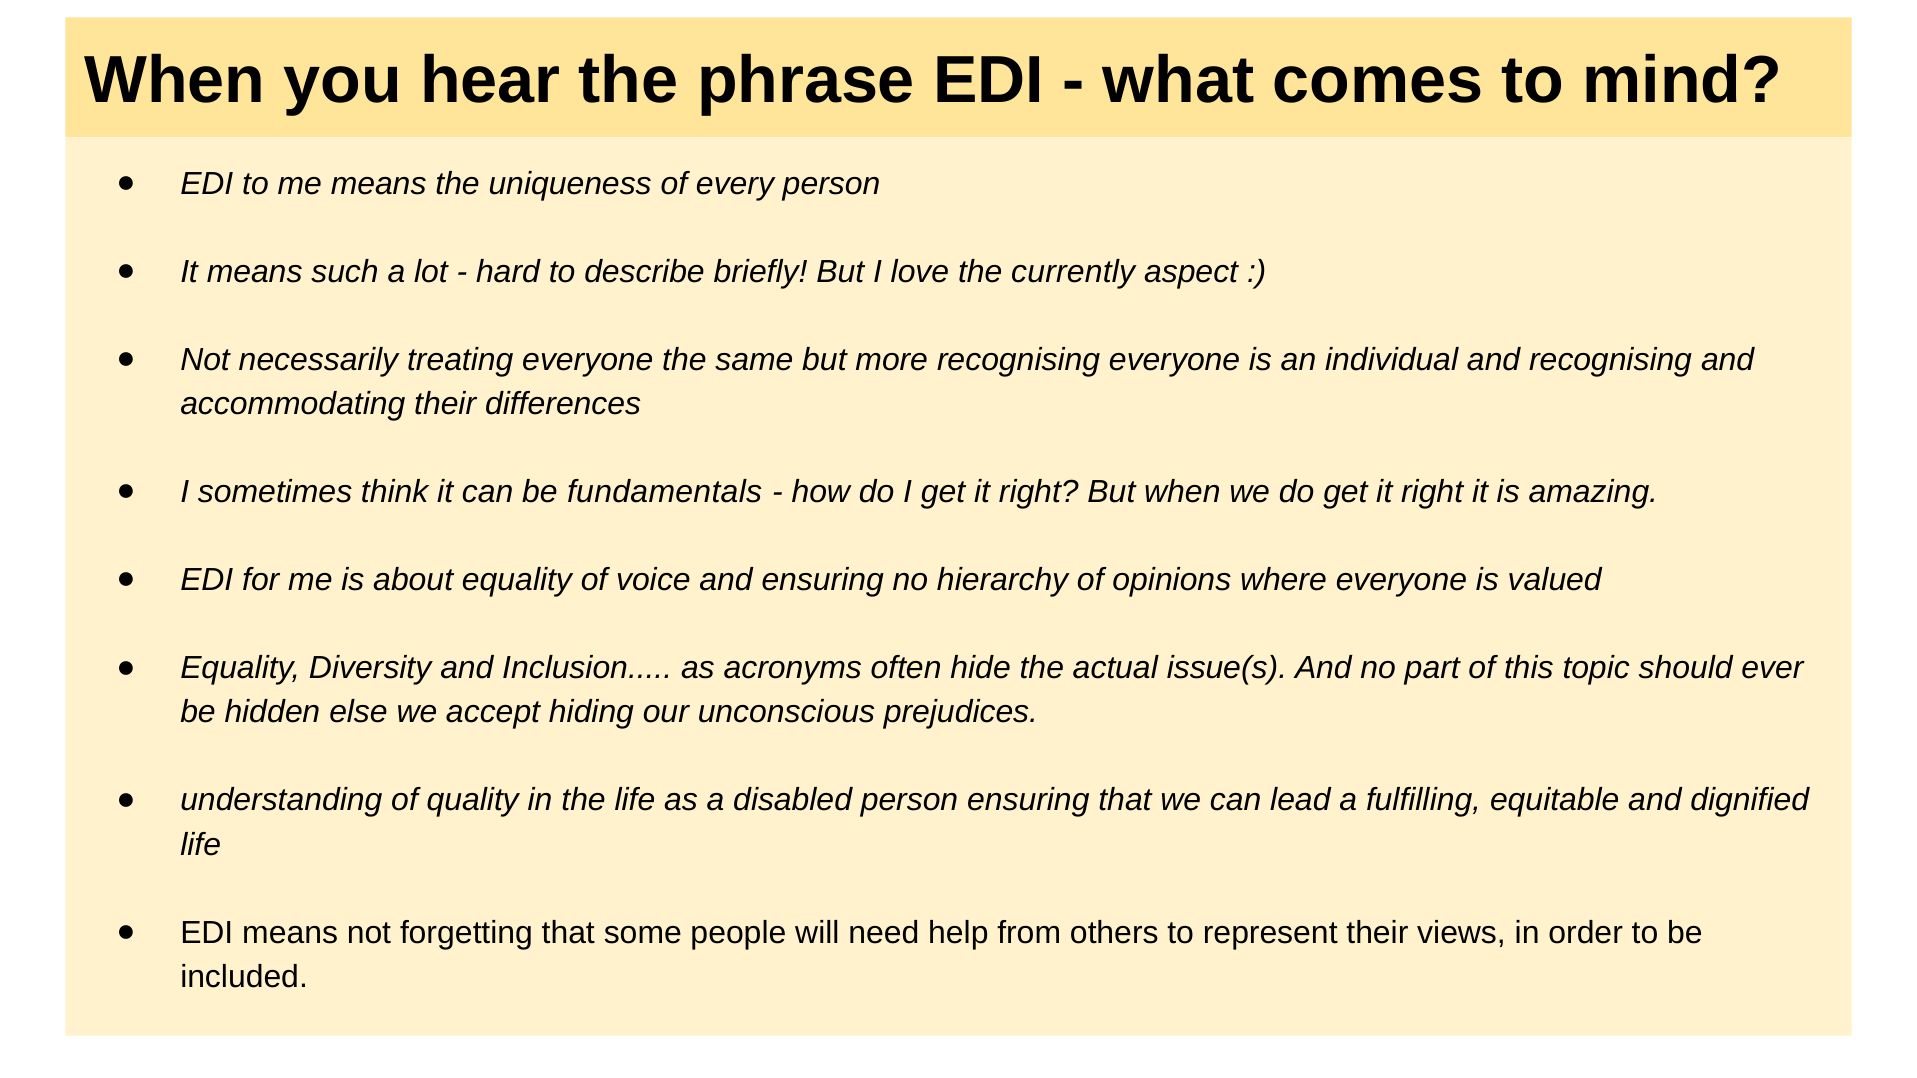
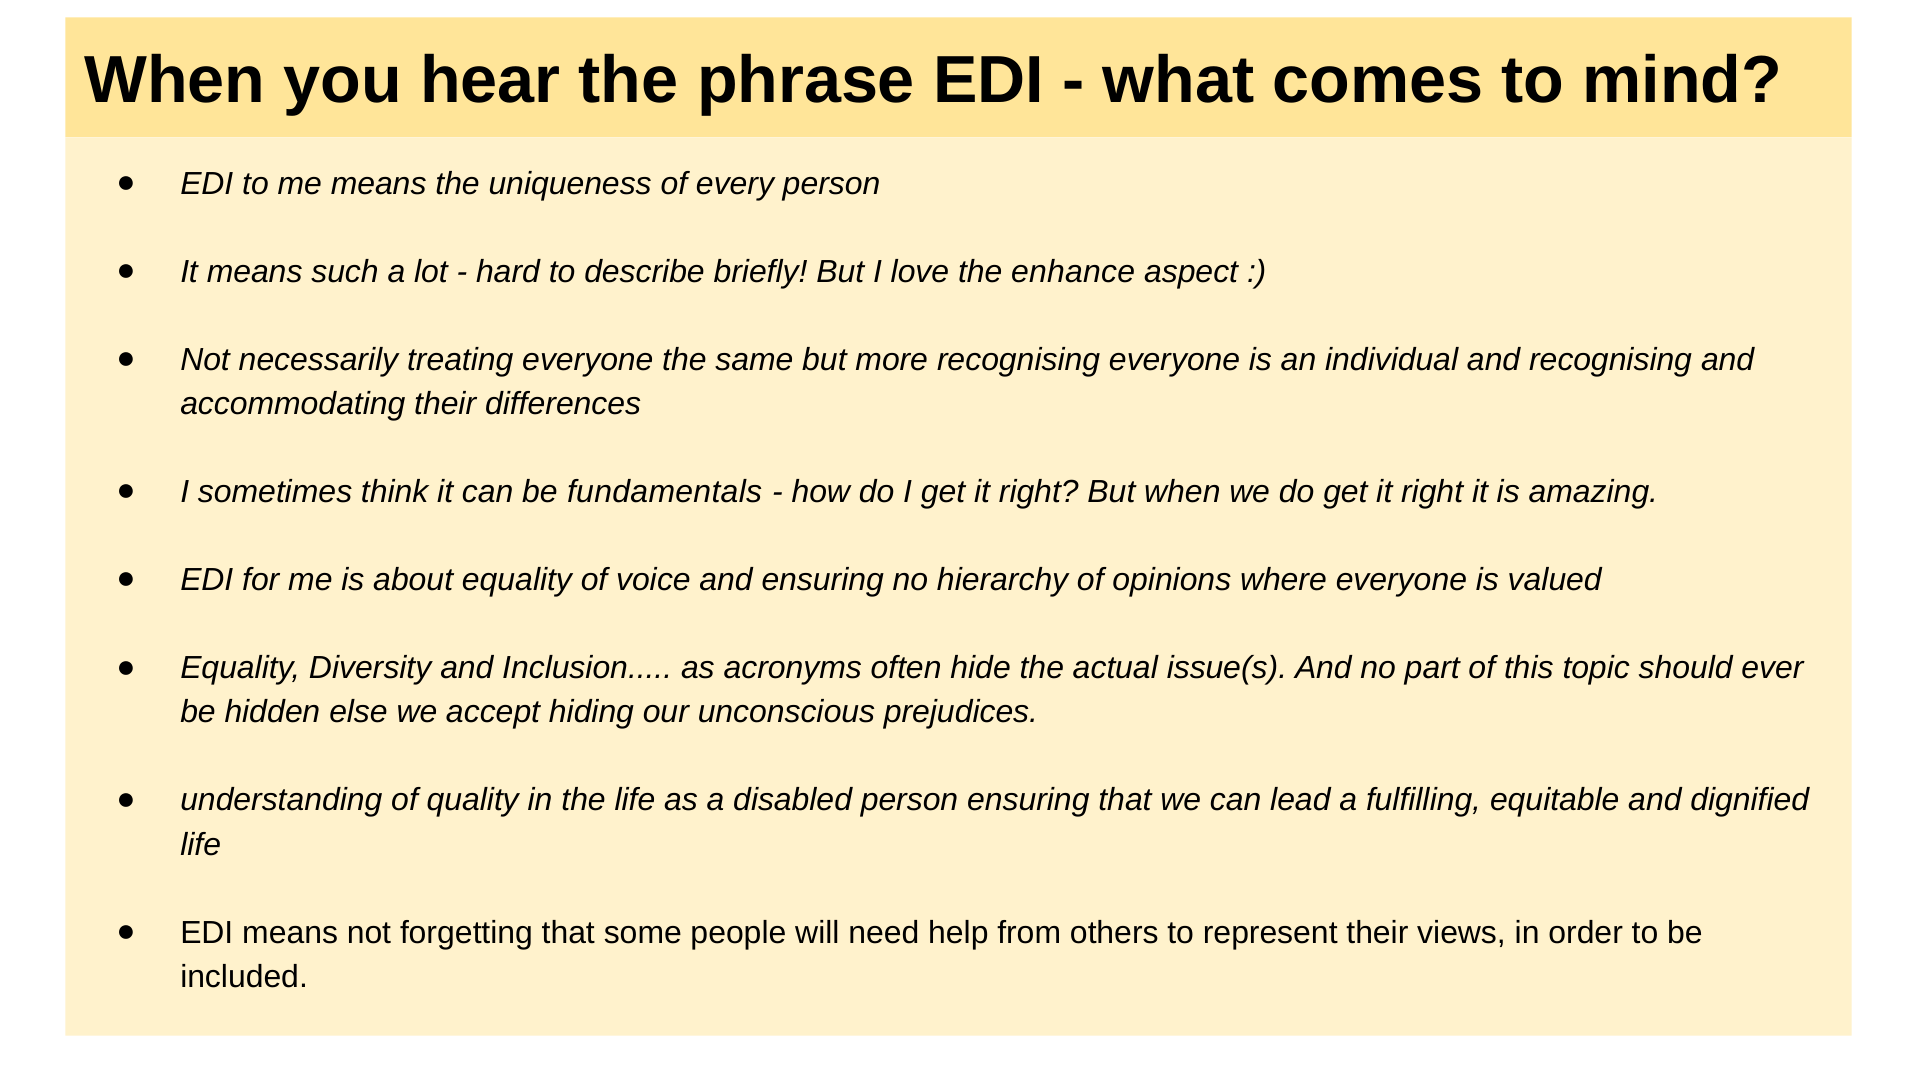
currently: currently -> enhance (1073, 272)
